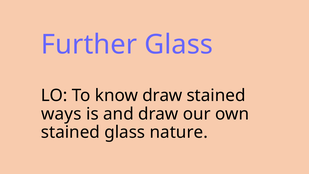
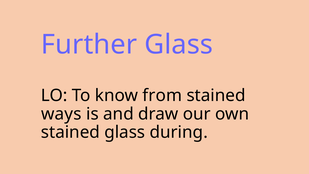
know draw: draw -> from (162, 95)
nature: nature -> during (179, 132)
